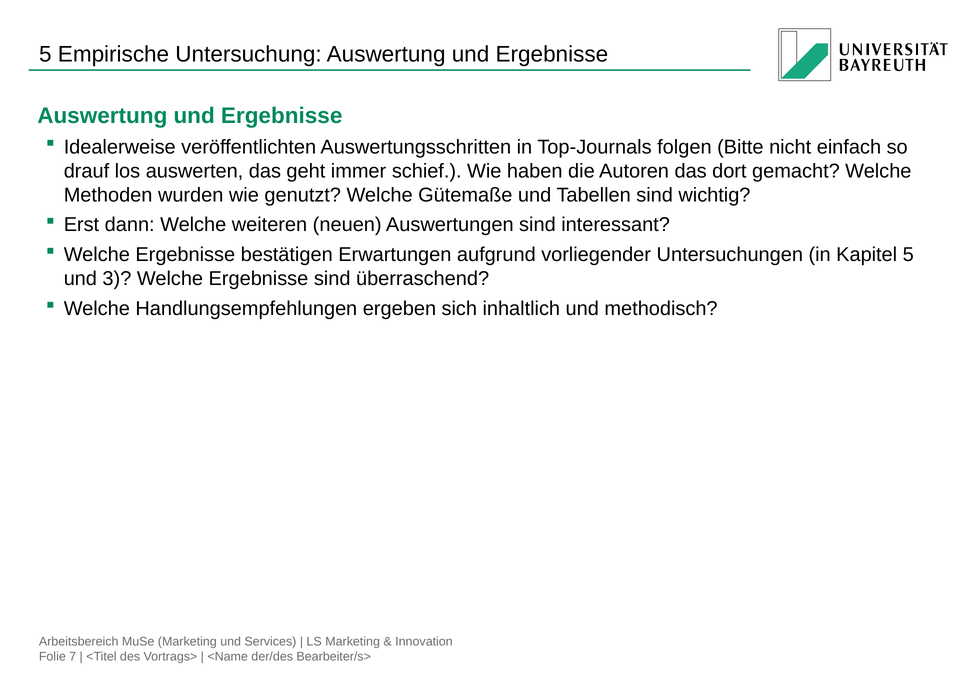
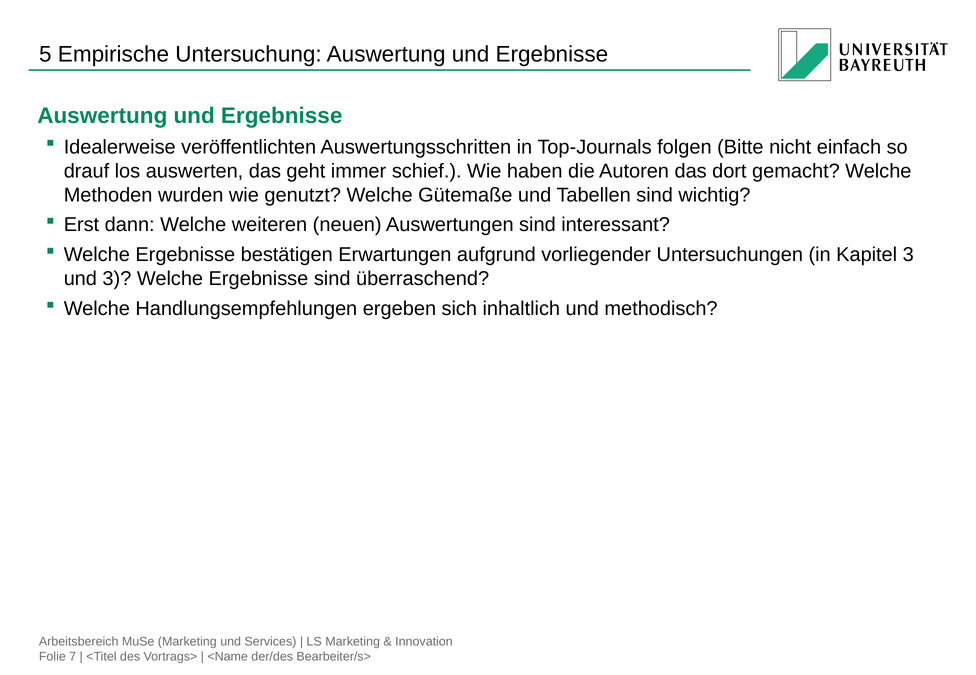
Kapitel 5: 5 -> 3 (908, 255)
